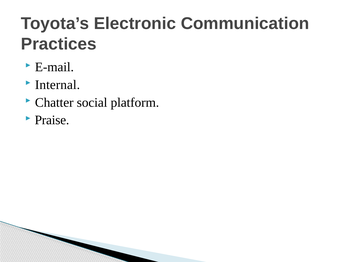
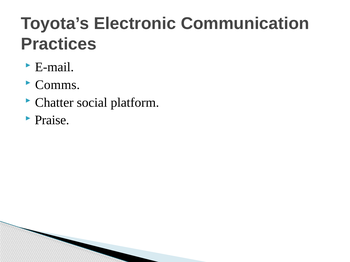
Internal: Internal -> Comms (57, 85)
